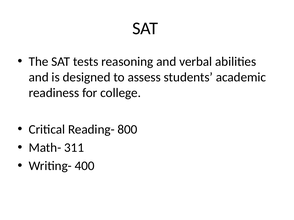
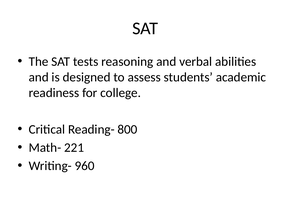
311: 311 -> 221 (74, 148)
400: 400 -> 960 (85, 166)
